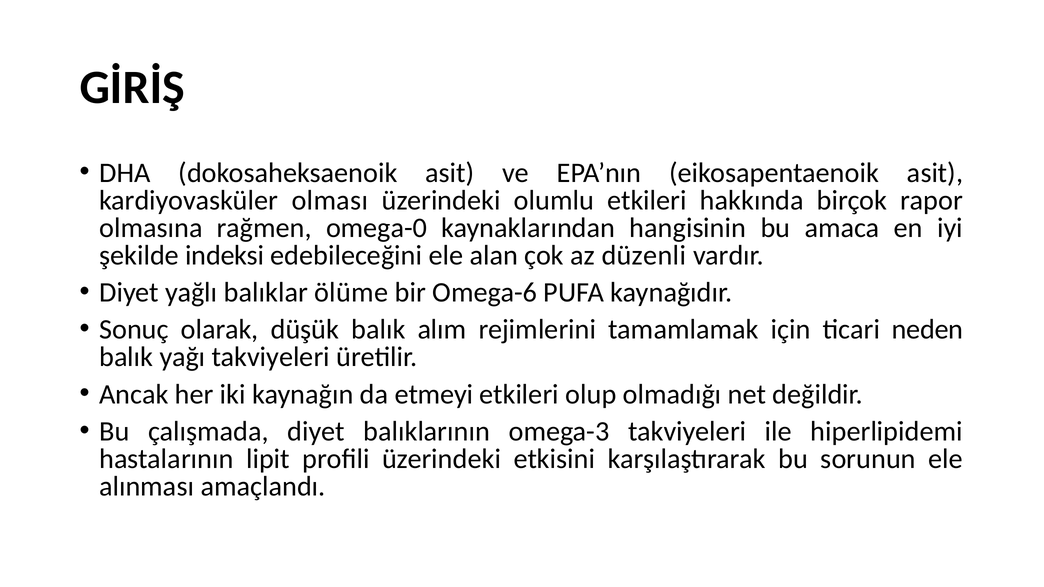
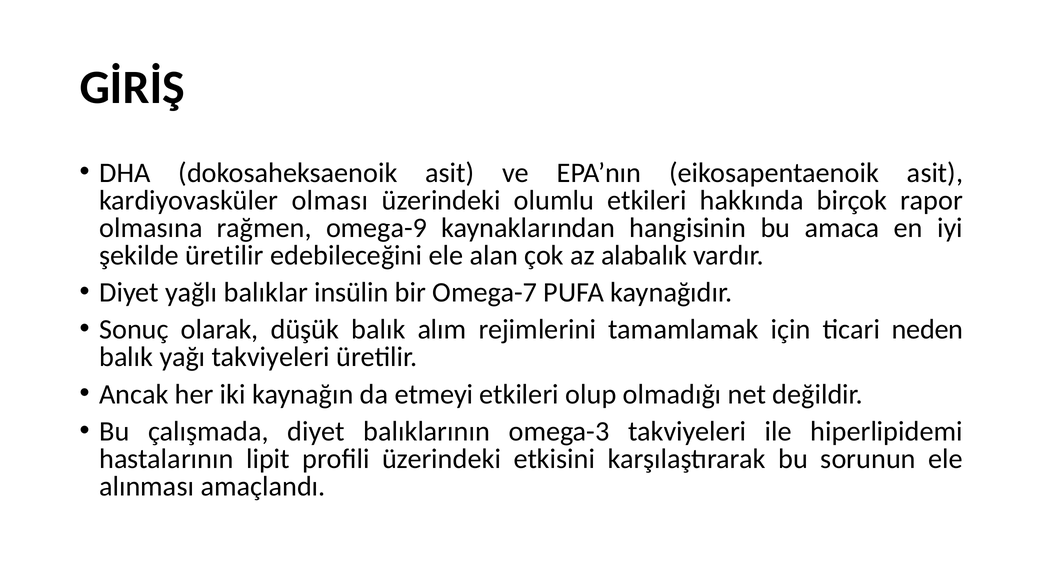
omega-0: omega-0 -> omega-9 (376, 228)
şekilde indeksi: indeksi -> üretilir (225, 255)
düzenli: düzenli -> alabalık (644, 255)
ölüme: ölüme -> insülin (351, 293)
Omega-6: Omega-6 -> Omega-7 (485, 293)
